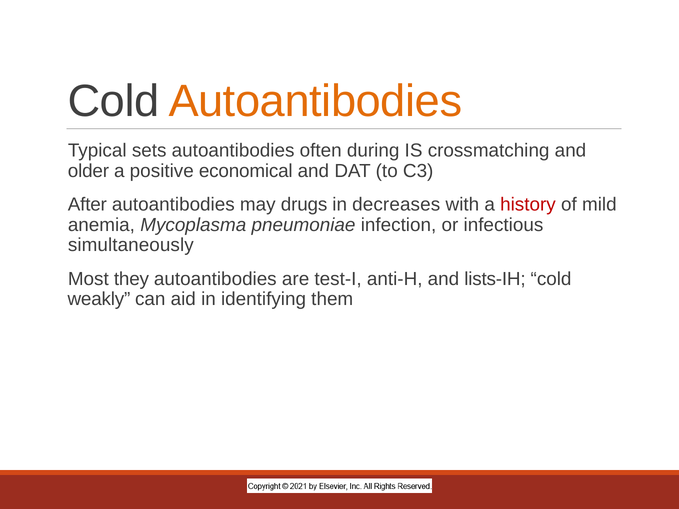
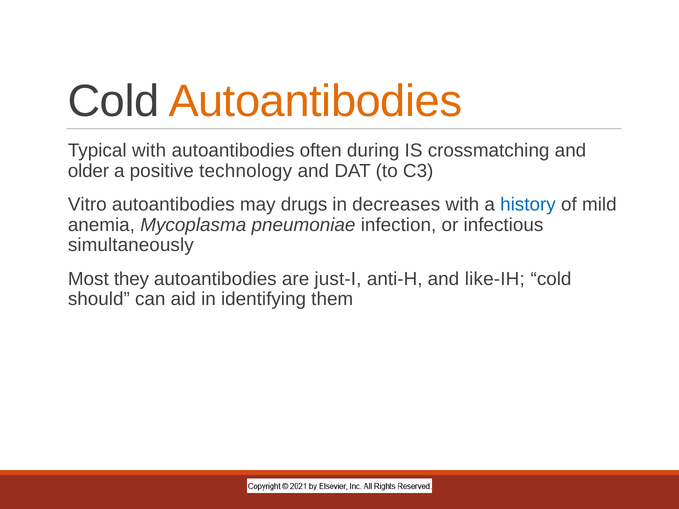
Typical sets: sets -> with (149, 151)
economical: economical -> technology (246, 171)
After: After -> Vitro (87, 205)
history colour: red -> blue (528, 205)
test-I: test-I -> just-I (338, 279)
lists-IH: lists-IH -> like-IH (495, 279)
weakly: weakly -> should (99, 299)
